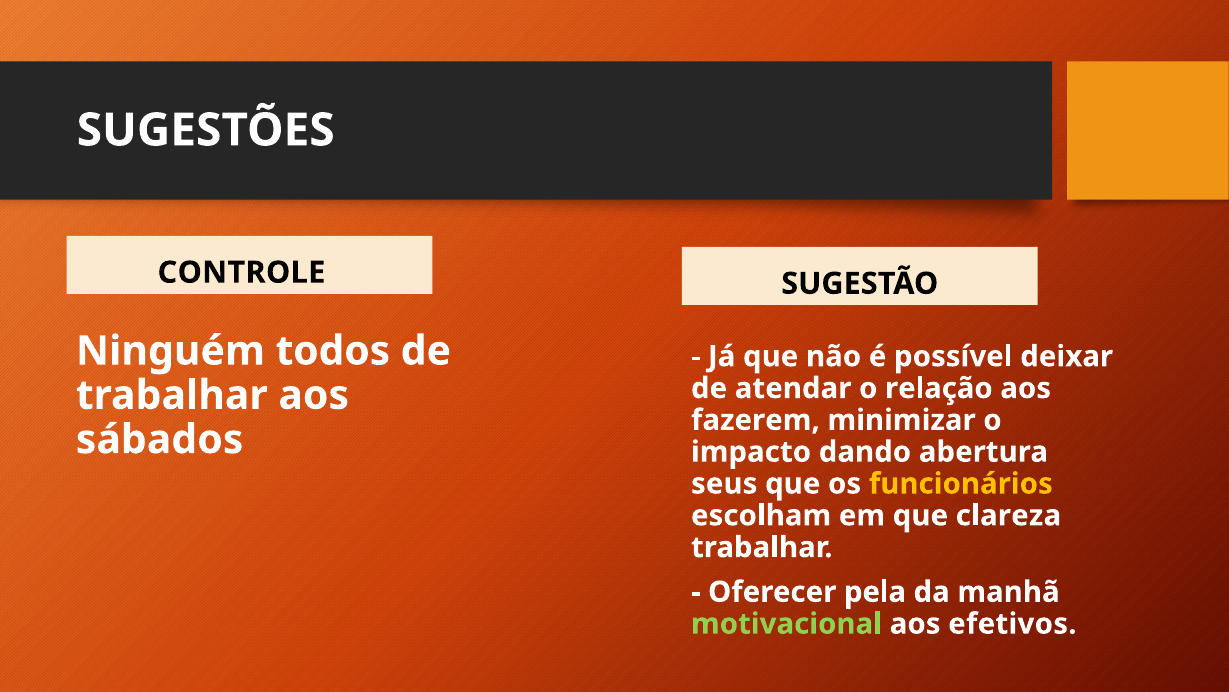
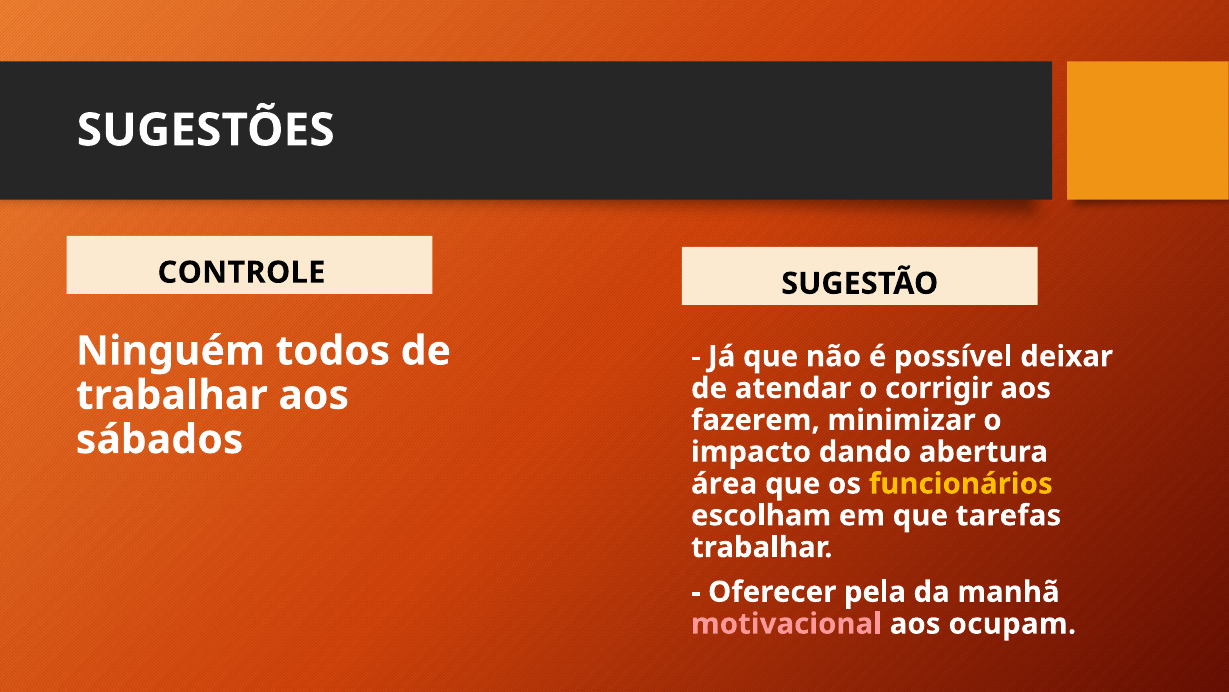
relação: relação -> corrigir (939, 388)
seus: seus -> área (724, 483)
clareza: clareza -> tarefas (1008, 515)
motivacional colour: light green -> pink (786, 623)
efetivos: efetivos -> ocupam (1012, 623)
